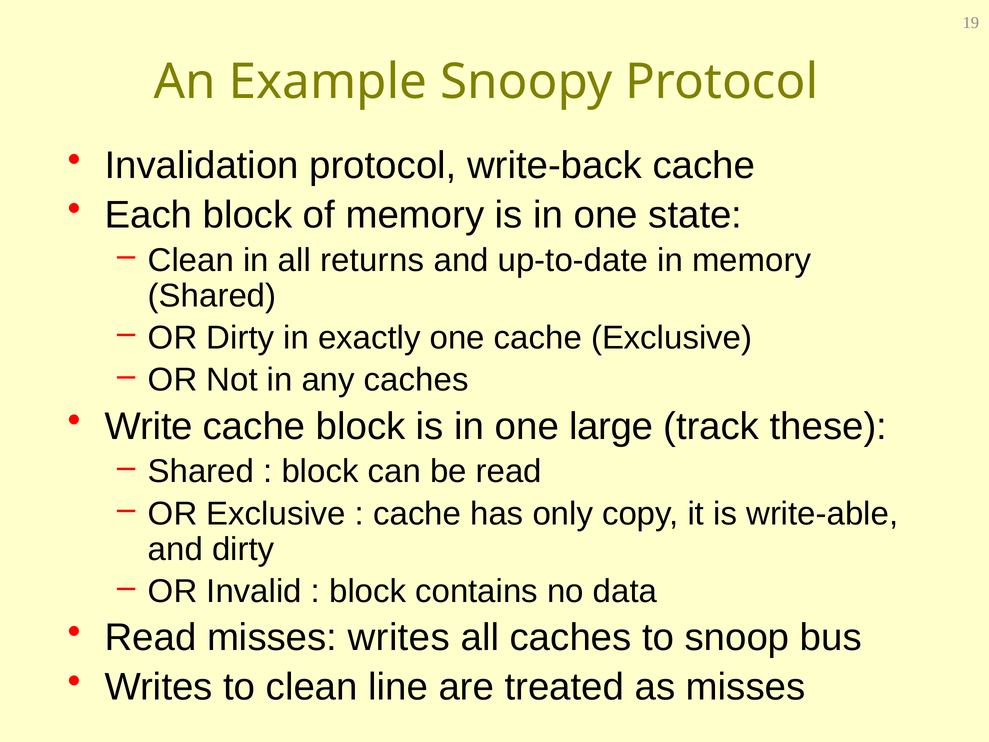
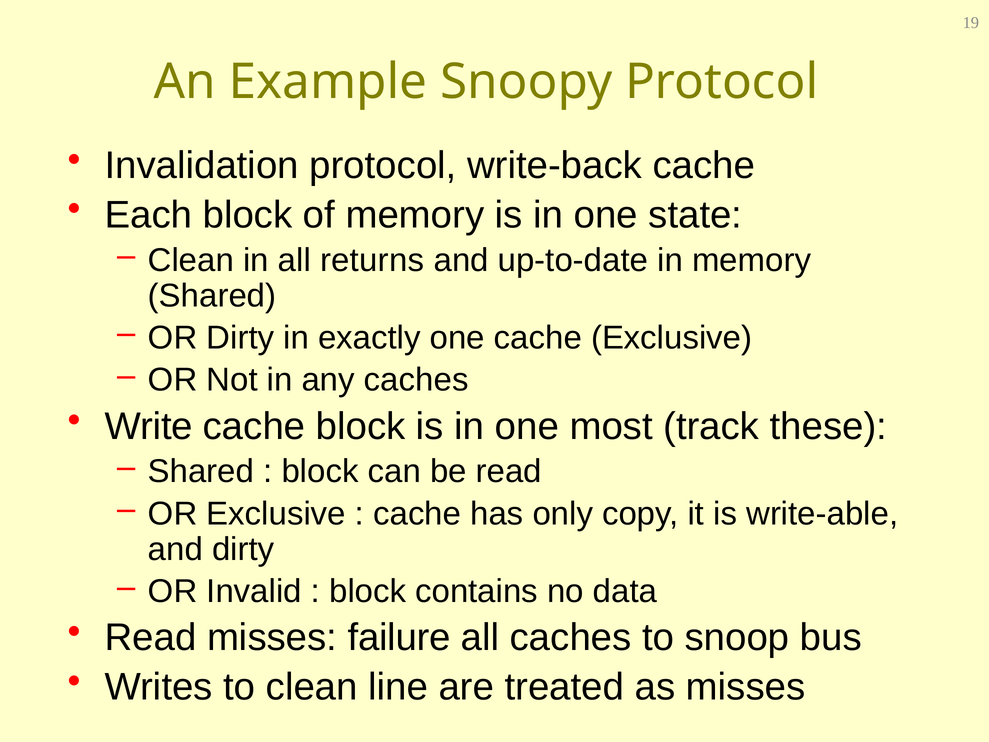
large: large -> most (611, 426)
misses writes: writes -> failure (399, 638)
